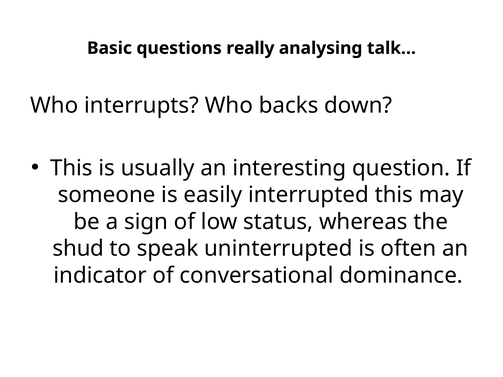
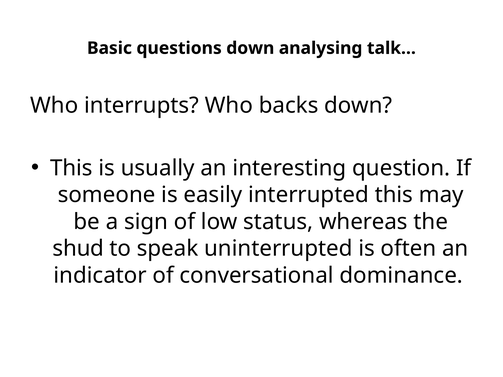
questions really: really -> down (250, 48)
